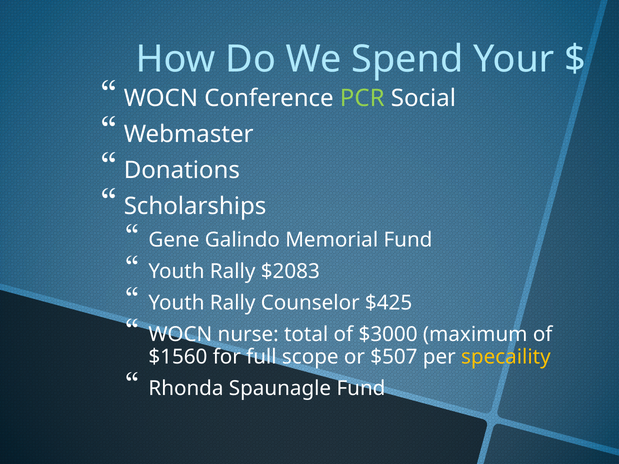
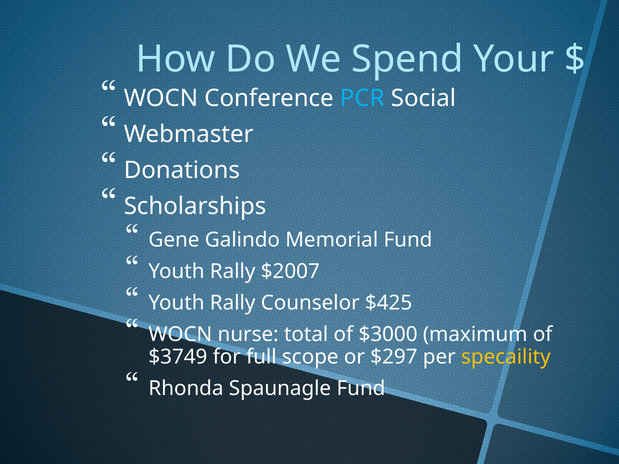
PCR colour: light green -> light blue (362, 99)
$2083: $2083 -> $2007 (290, 271)
$1560: $1560 -> $3749 (178, 357)
$507: $507 -> $297 (394, 357)
